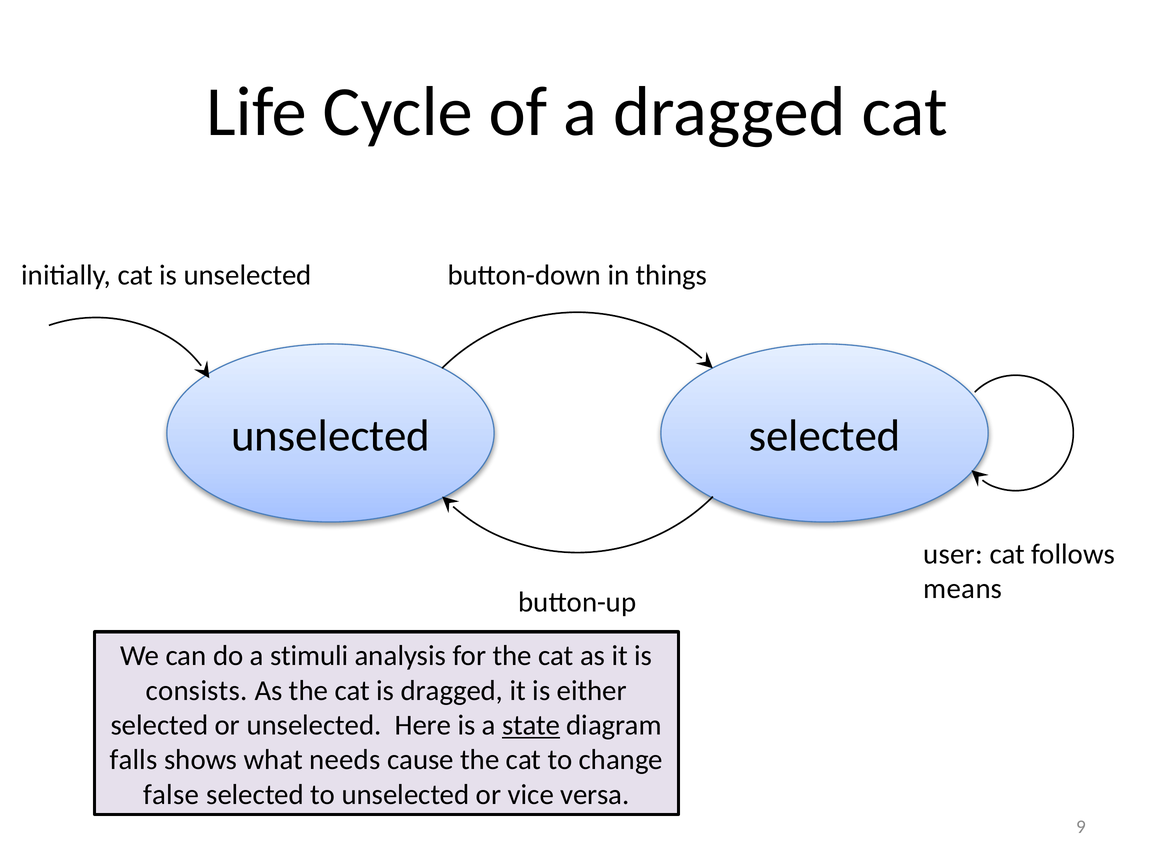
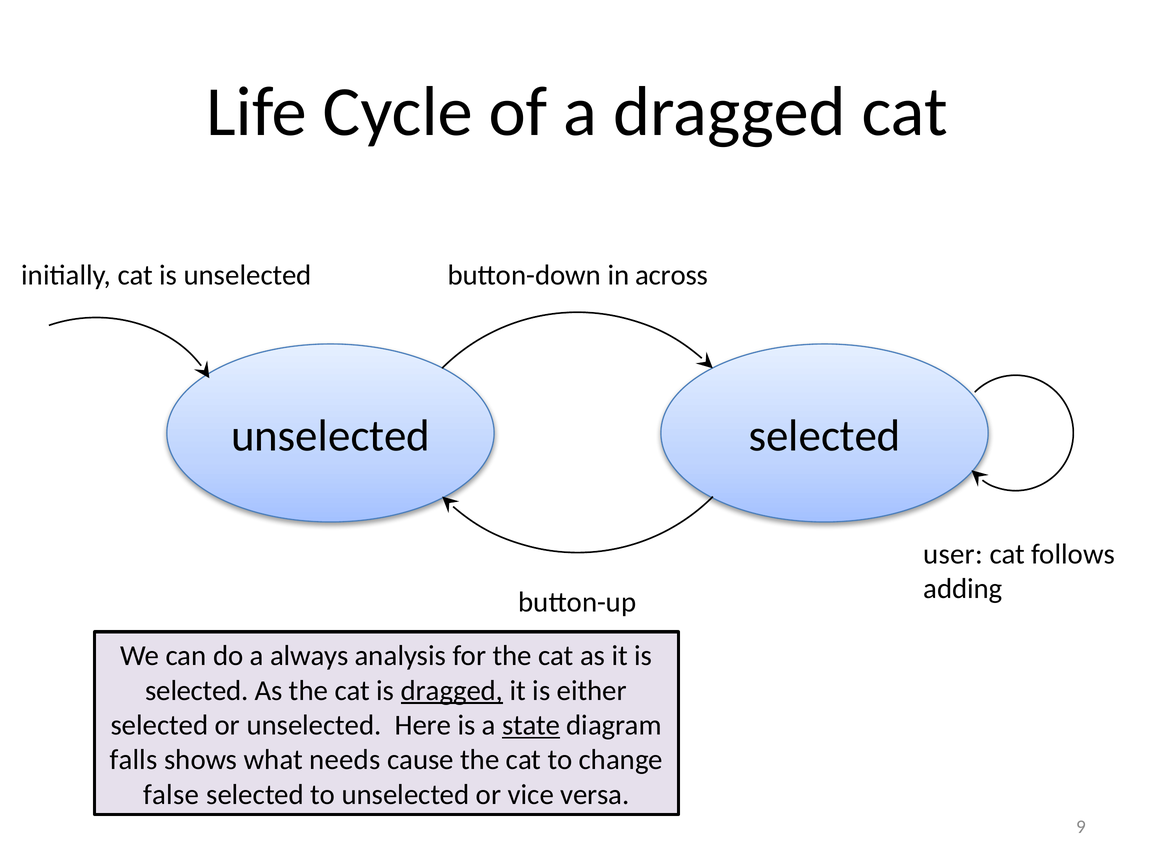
things: things -> across (672, 275)
means: means -> adding (963, 589)
stimuli: stimuli -> always (309, 656)
consists: consists -> selected (197, 691)
dragged underline: none -> present (452, 691)
